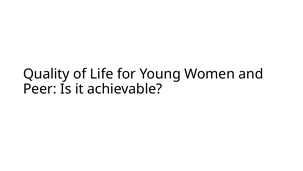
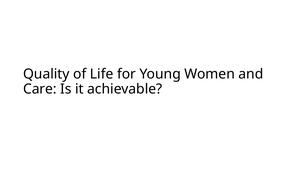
Peer: Peer -> Care (40, 89)
